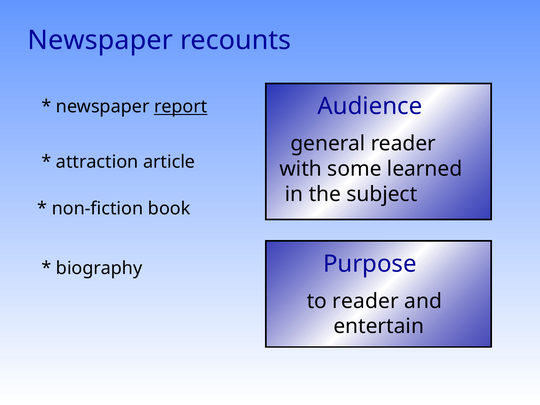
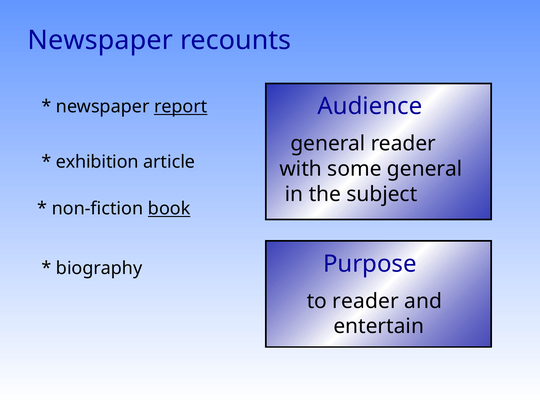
attraction: attraction -> exhibition (97, 162)
some learned: learned -> general (425, 169)
book underline: none -> present (169, 209)
